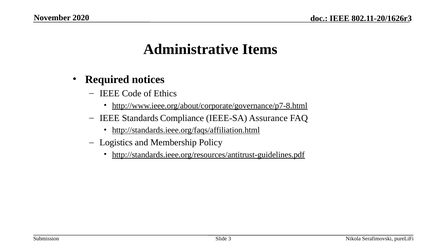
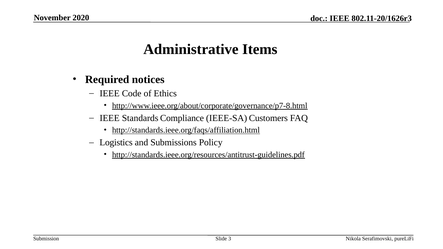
Assurance: Assurance -> Customers (268, 118)
Membership: Membership -> Submissions (174, 143)
